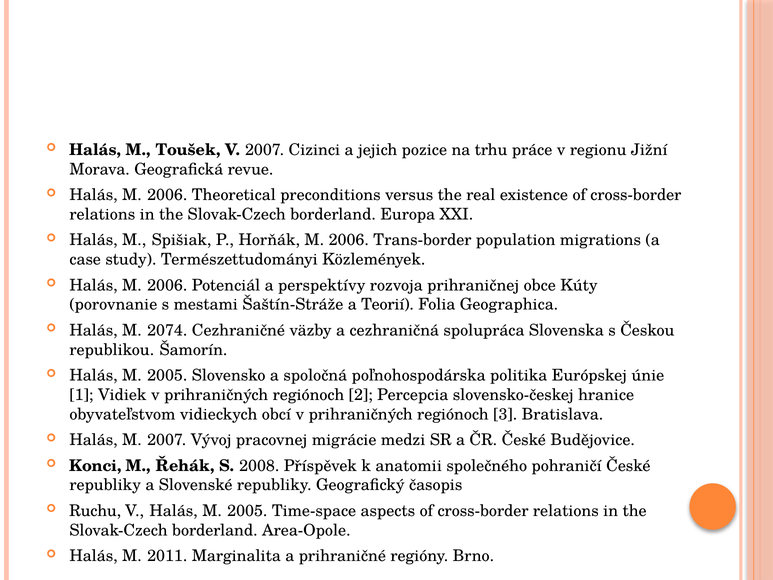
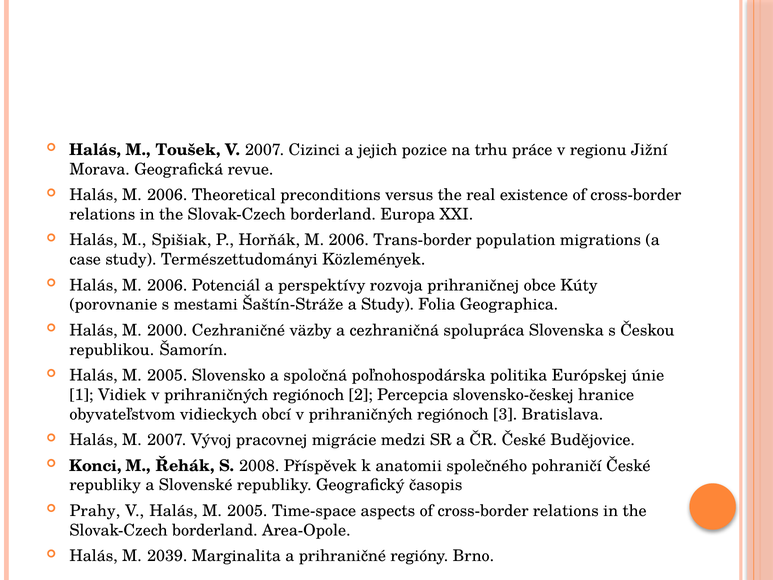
a Teorií: Teorií -> Study (388, 304)
2074: 2074 -> 2000 (167, 330)
Ruchu: Ruchu -> Prahy (95, 511)
2011: 2011 -> 2039 (167, 556)
